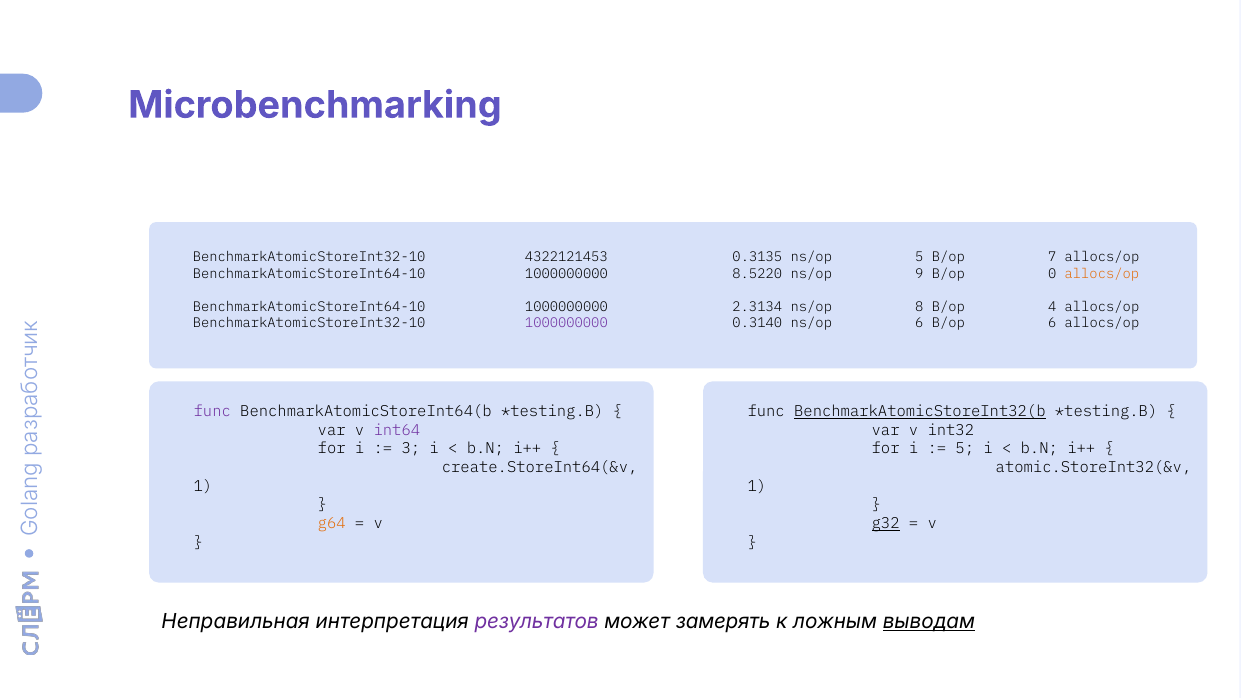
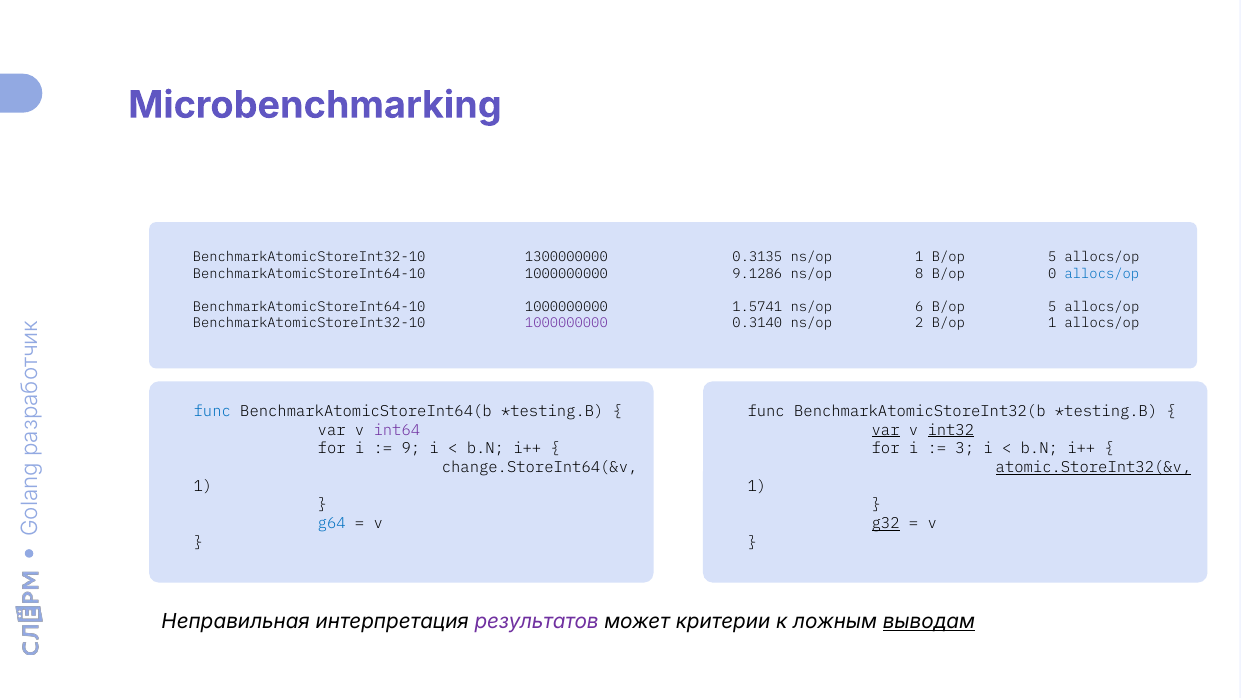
4322121453: 4322121453 -> 1300000000 (566, 257)
ns/op 5: 5 -> 1 (919, 257)
7: 7 -> 5 (1052, 257)
8.5220: 8.5220 -> 9.1286 (757, 274)
9: 9 -> 8 (919, 274)
allocs/op colour: orange -> blue (1102, 274)
2.3134: 2.3134 -> 1.5741 (757, 307)
8: 8 -> 6 (919, 307)
4: 4 -> 5 (1052, 307)
ns/op 6: 6 -> 2 (919, 323)
B/op 6: 6 -> 1 (1052, 323)
func colour: purple -> blue (212, 412)
BenchmarkAtomicStoreInt32(b underline: present -> none (920, 412)
var underline: none -> present (886, 430)
int32 underline: none -> present (951, 430)
3: 3 -> 9 (411, 449)
5: 5 -> 3 (965, 449)
create.StoreInt64(&v: create.StoreInt64(&v -> change.StoreInt64(&v (540, 468)
atomic.StoreInt32(&v underline: none -> present (1094, 468)
g64 colour: orange -> blue (332, 524)
замерять: замерять -> критерии (723, 622)
